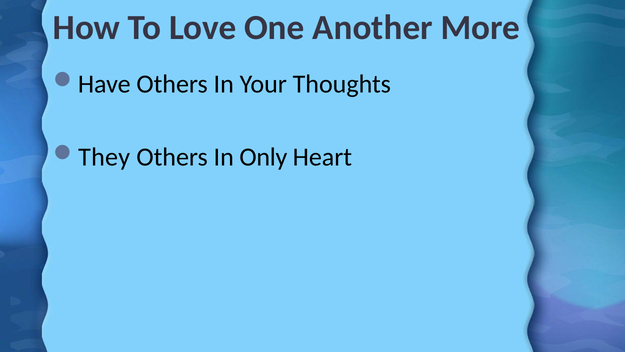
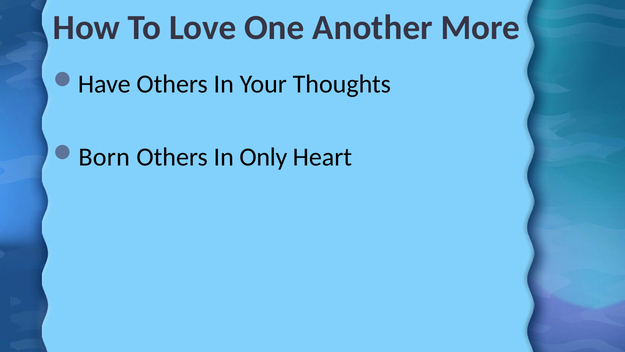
They: They -> Born (104, 157)
